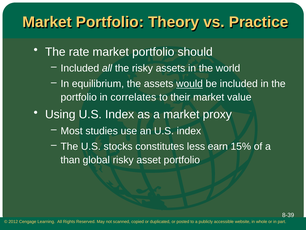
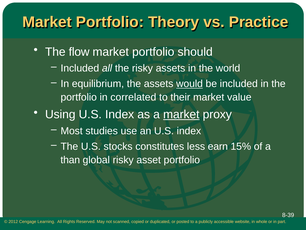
rate: rate -> flow (79, 52)
correlates: correlates -> correlated (133, 97)
market underline: none -> present (181, 114)
